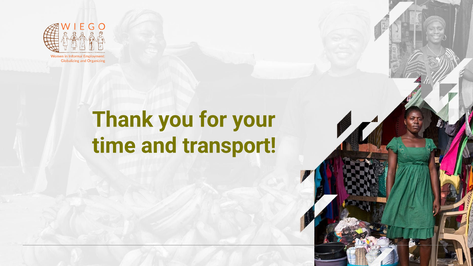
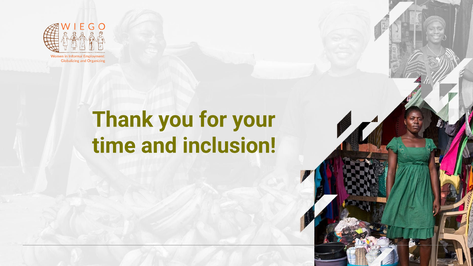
transport: transport -> inclusion (229, 146)
